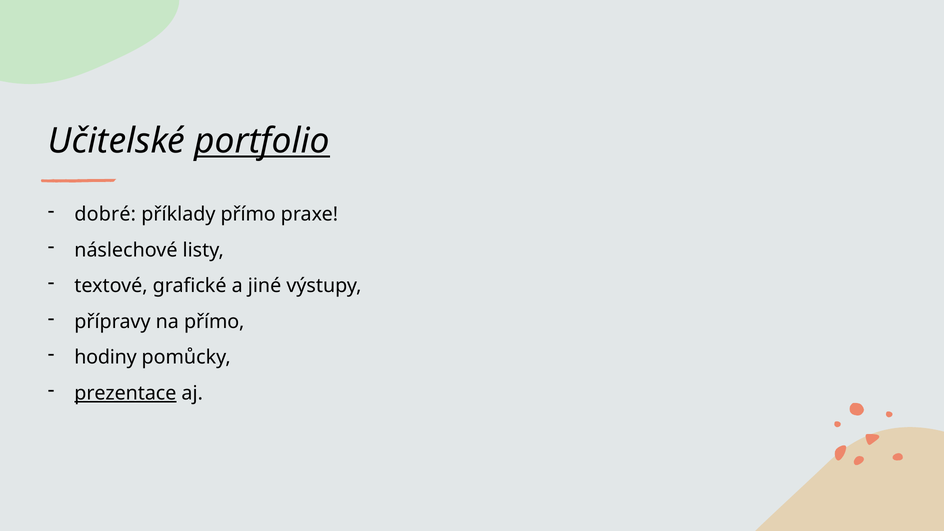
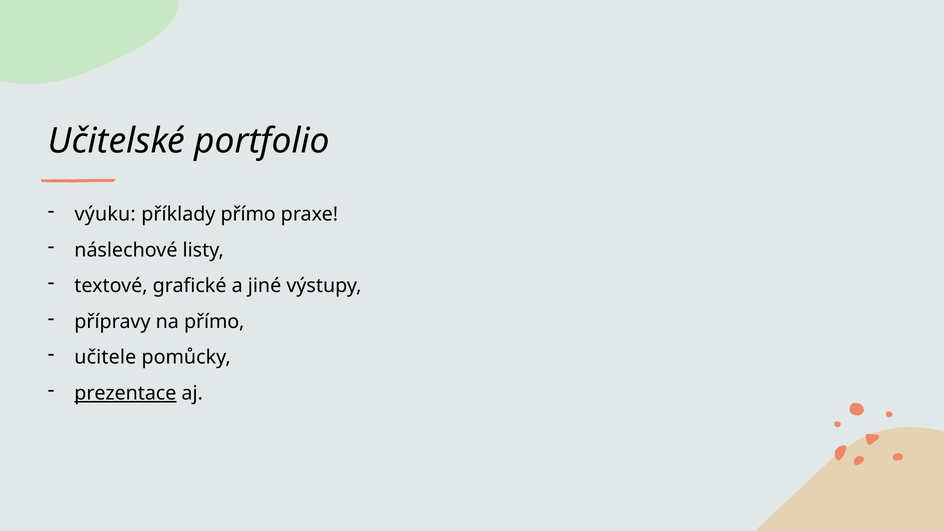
portfolio underline: present -> none (262, 141)
dobré: dobré -> výuku (105, 214)
hodiny: hodiny -> učitele (105, 357)
